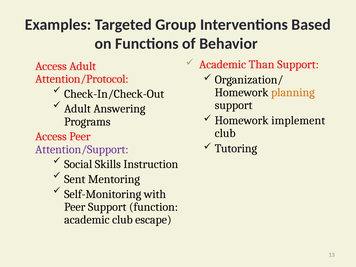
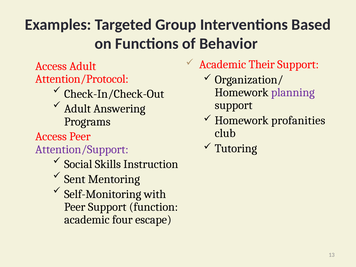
Than: Than -> Their (262, 64)
planning colour: orange -> purple (293, 92)
implement: implement -> profanities (298, 120)
academic club: club -> four (122, 220)
